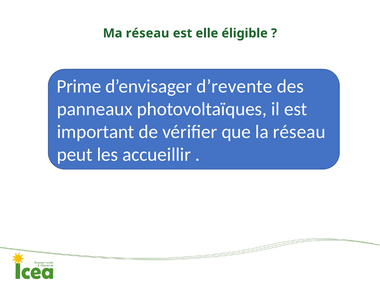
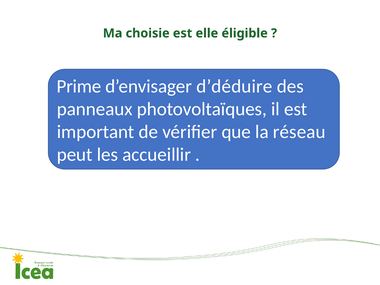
Ma réseau: réseau -> choisie (148, 33)
d’revente: d’revente -> d’déduire (234, 86)
